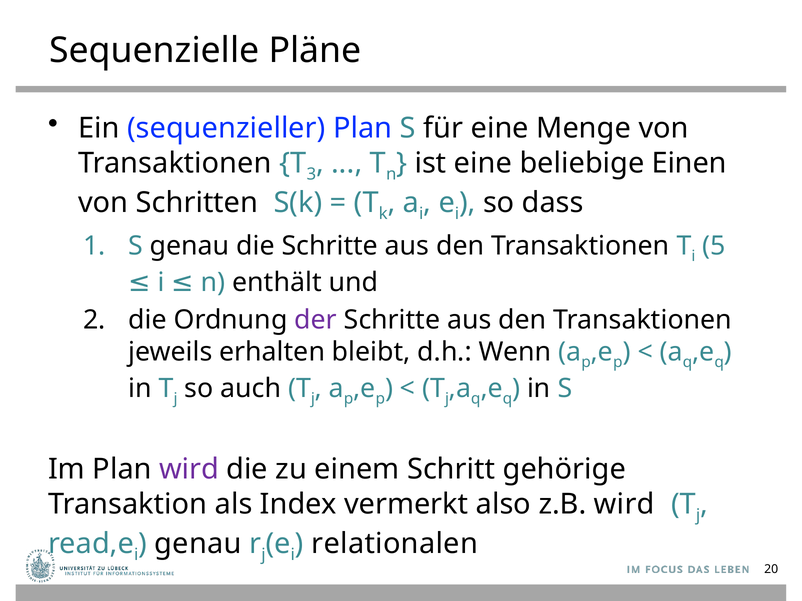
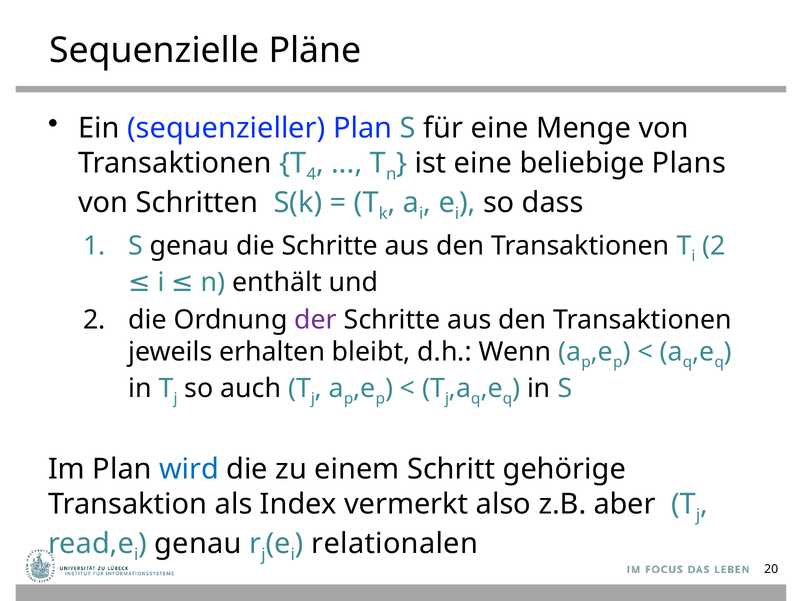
3: 3 -> 4 (311, 174)
Einen: Einen -> Plans (689, 163)
i 5: 5 -> 2 (714, 246)
wird colour: purple -> blue (189, 470)
z.B wird: wird -> aber (625, 504)
